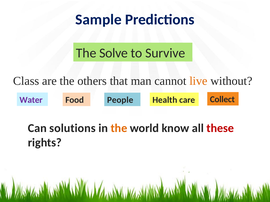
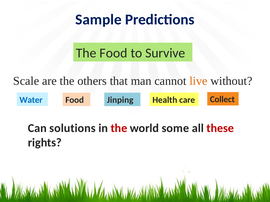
The Solve: Solve -> Food (113, 53)
Class: Class -> Scale (26, 81)
Water colour: purple -> blue (31, 100)
People: People -> Jinping (120, 100)
the colour: orange -> red (119, 128)
know: know -> some (175, 128)
